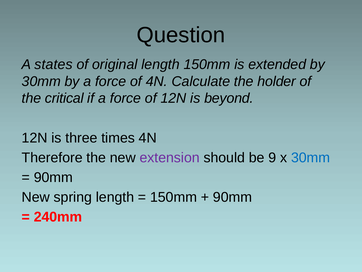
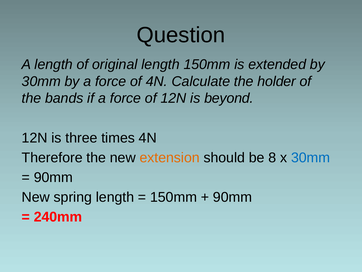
A states: states -> length (54, 64)
critical: critical -> bands (64, 98)
extension colour: purple -> orange (170, 157)
9: 9 -> 8 (272, 157)
